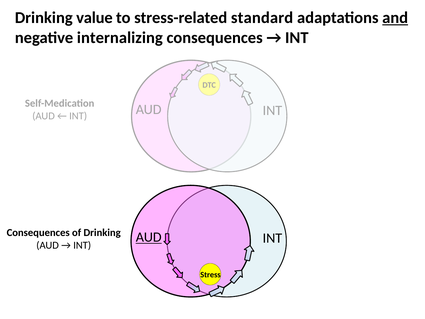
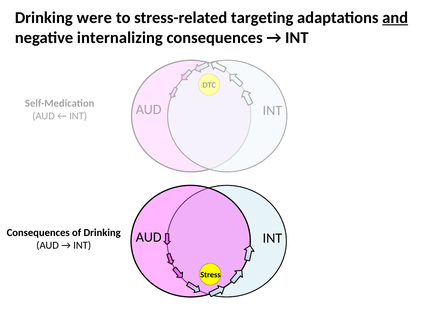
value: value -> were (94, 18)
standard: standard -> targeting (262, 18)
AUD underline: present -> none (149, 237)
